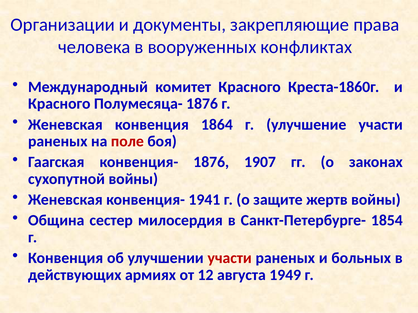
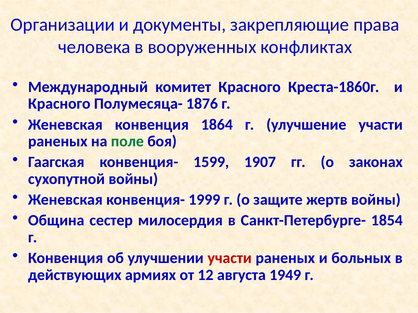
поле colour: red -> green (127, 142)
конвенция- 1876: 1876 -> 1599 (211, 162)
1941: 1941 -> 1999 (204, 200)
